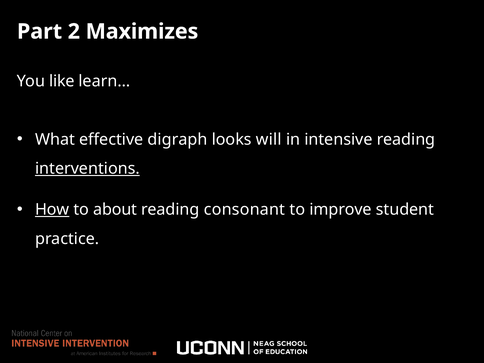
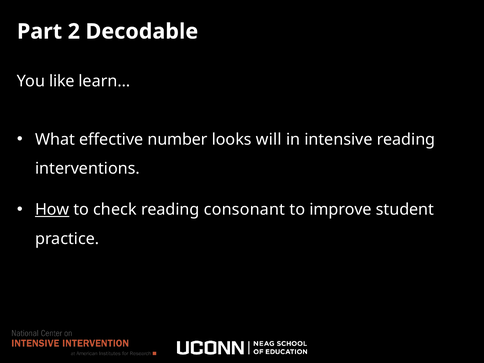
Maximizes: Maximizes -> Decodable (142, 32)
digraph: digraph -> number (178, 139)
interventions underline: present -> none (87, 169)
about: about -> check (115, 210)
